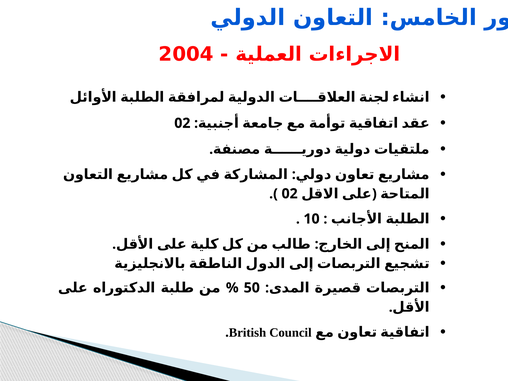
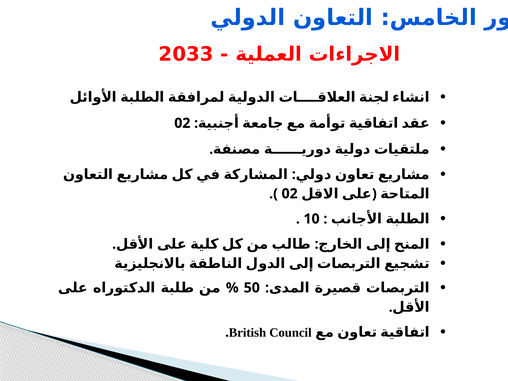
2004: 2004 -> 2033 (186, 54)
